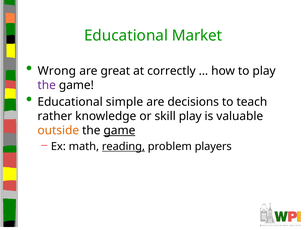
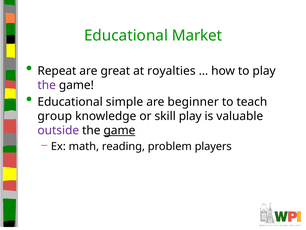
Wrong: Wrong -> Repeat (57, 71)
correctly: correctly -> royalties (171, 71)
decisions: decisions -> beginner (193, 102)
rather: rather -> group (55, 116)
outside colour: orange -> purple (58, 130)
reading underline: present -> none (123, 146)
